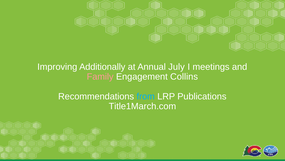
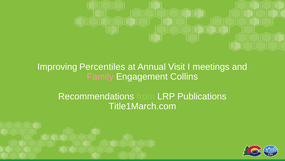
Additionally: Additionally -> Percentiles (102, 67)
July: July -> Visit (177, 67)
from colour: light blue -> light green (146, 96)
